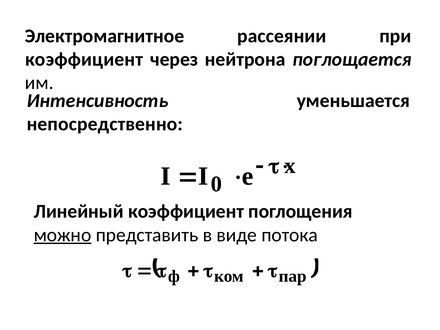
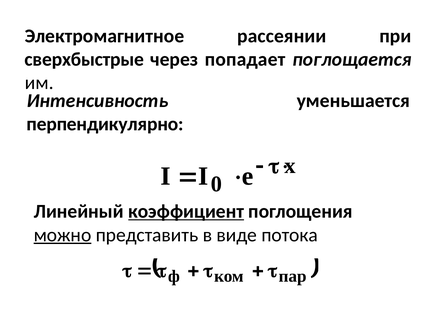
коэффициент: коэффициент -> сверхбыстрые (84, 59)
нейтрона: нейтрона -> попадает (245, 59)
непосредственно: непосредственно -> перпендикулярно (105, 124)
коэффициент underline: none -> present (186, 211)
